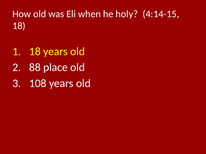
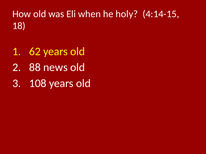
18: 18 -> 62 (35, 52)
place: place -> news (55, 68)
